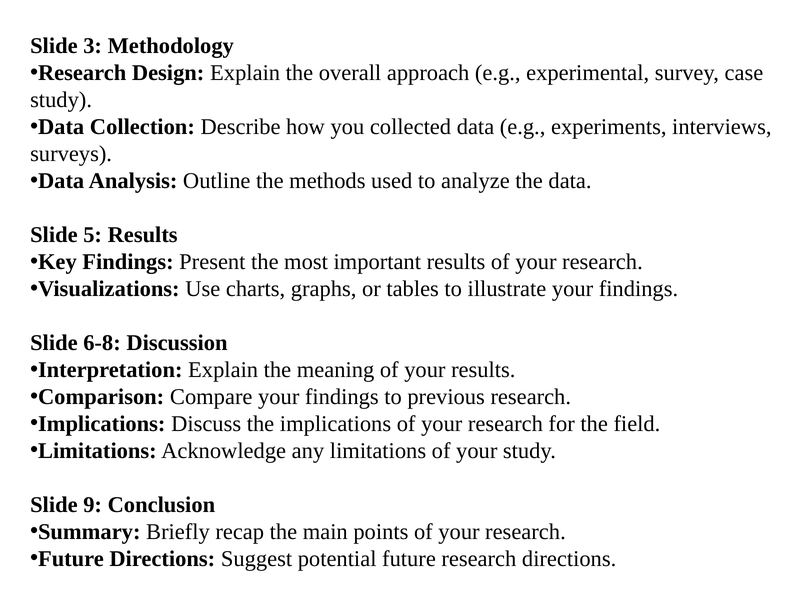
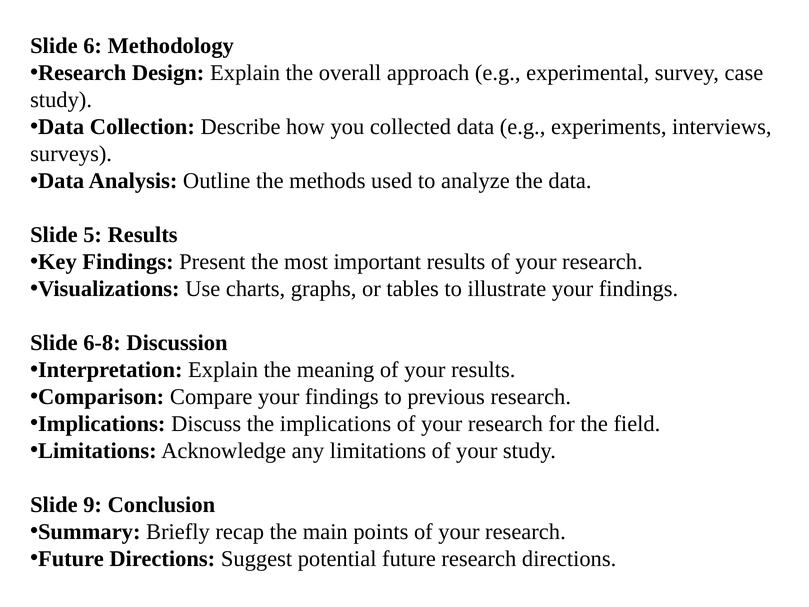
3: 3 -> 6 (93, 46)
